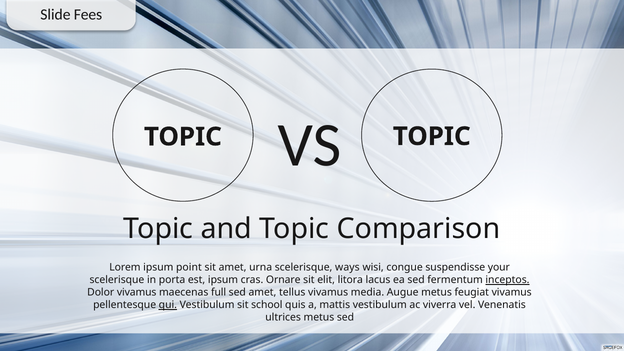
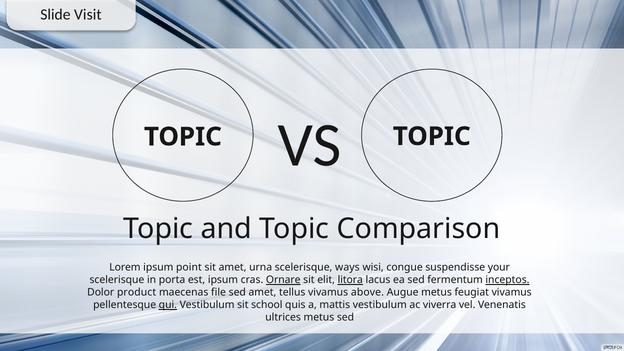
Fees: Fees -> Visit (88, 15)
Ornare underline: none -> present (283, 280)
litora underline: none -> present (350, 280)
Dolor vivamus: vivamus -> product (137, 292)
full: full -> file (219, 292)
media: media -> above (367, 292)
